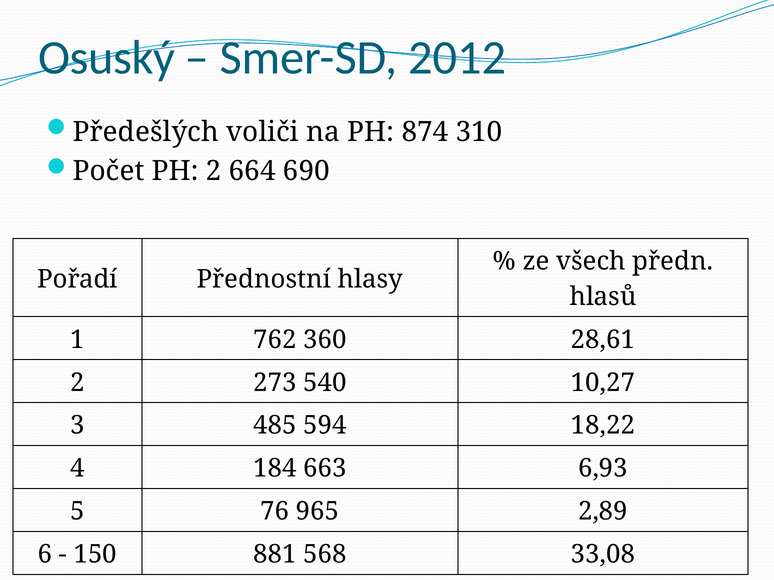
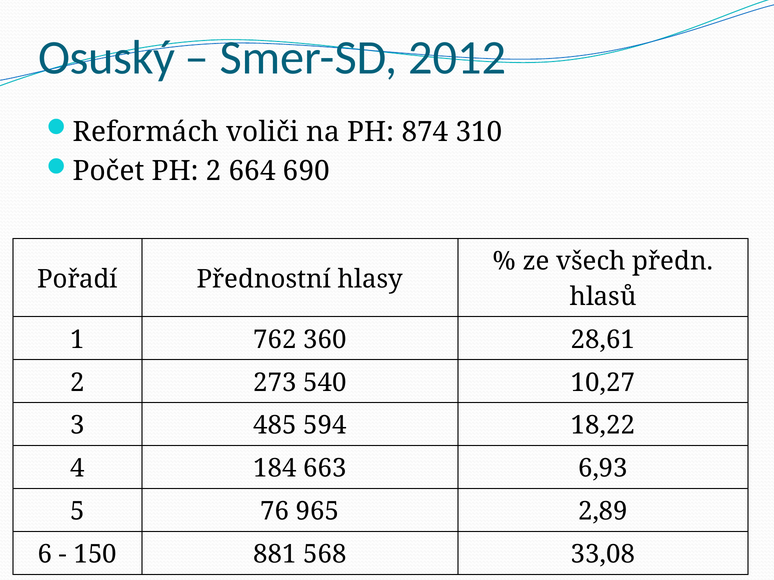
Předešlých: Předešlých -> Reformách (146, 132)
